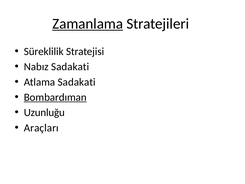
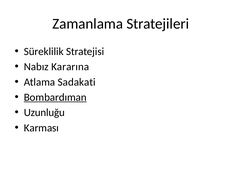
Zamanlama underline: present -> none (88, 24)
Nabız Sadakati: Sadakati -> Kararına (70, 67)
Araçları: Araçları -> Karması (41, 128)
